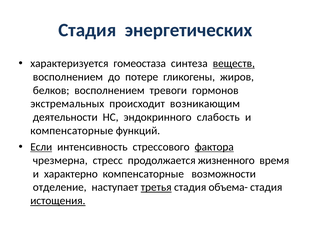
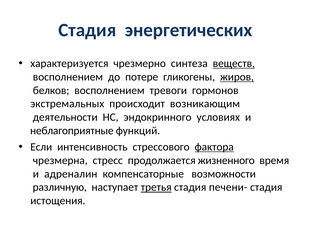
гомеостаза: гомеостаза -> чрезмерно (140, 64)
жиров underline: none -> present (237, 77)
слабость: слабость -> условиях (218, 117)
компенсаторные: компенсаторные -> неблагоприятные (72, 131)
Если underline: present -> none (41, 147)
характерно: характерно -> адреналин (71, 174)
отделение: отделение -> различную (60, 187)
объема-: объема- -> печени- (228, 187)
истощения underline: present -> none (58, 201)
